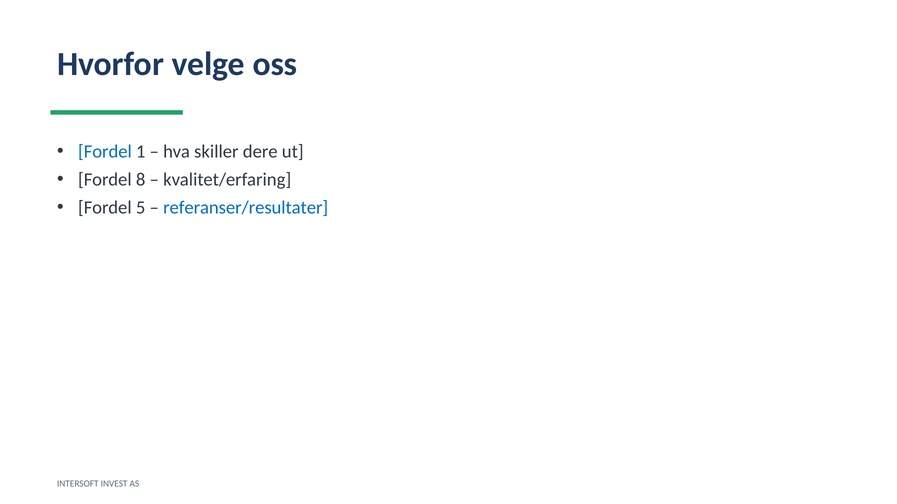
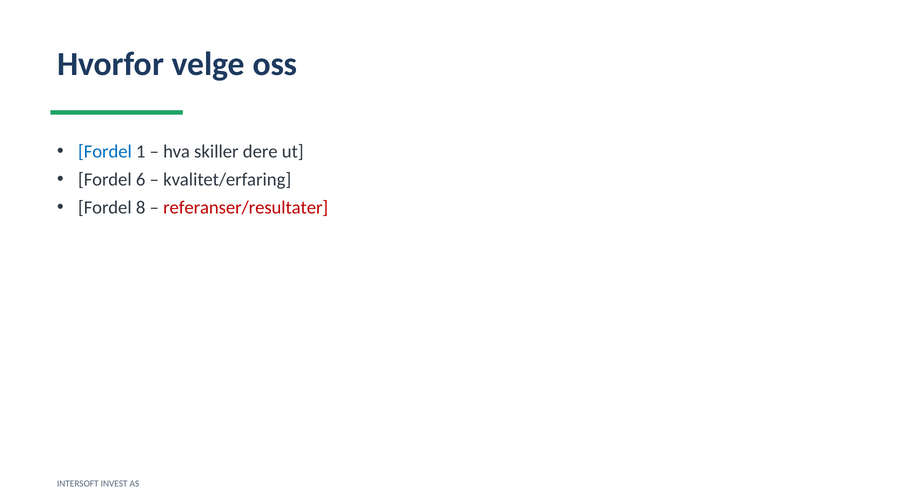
8: 8 -> 6 (141, 180)
5: 5 -> 8 (141, 208)
referanser/resultater colour: blue -> red (246, 208)
